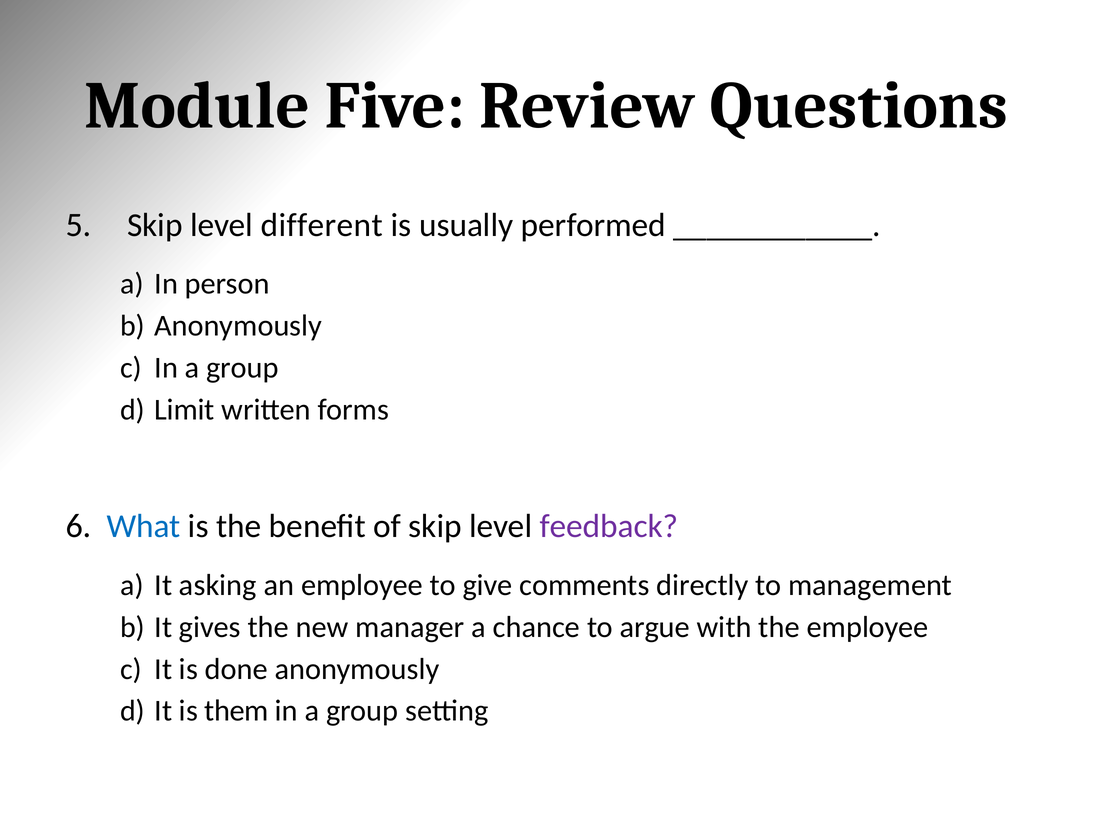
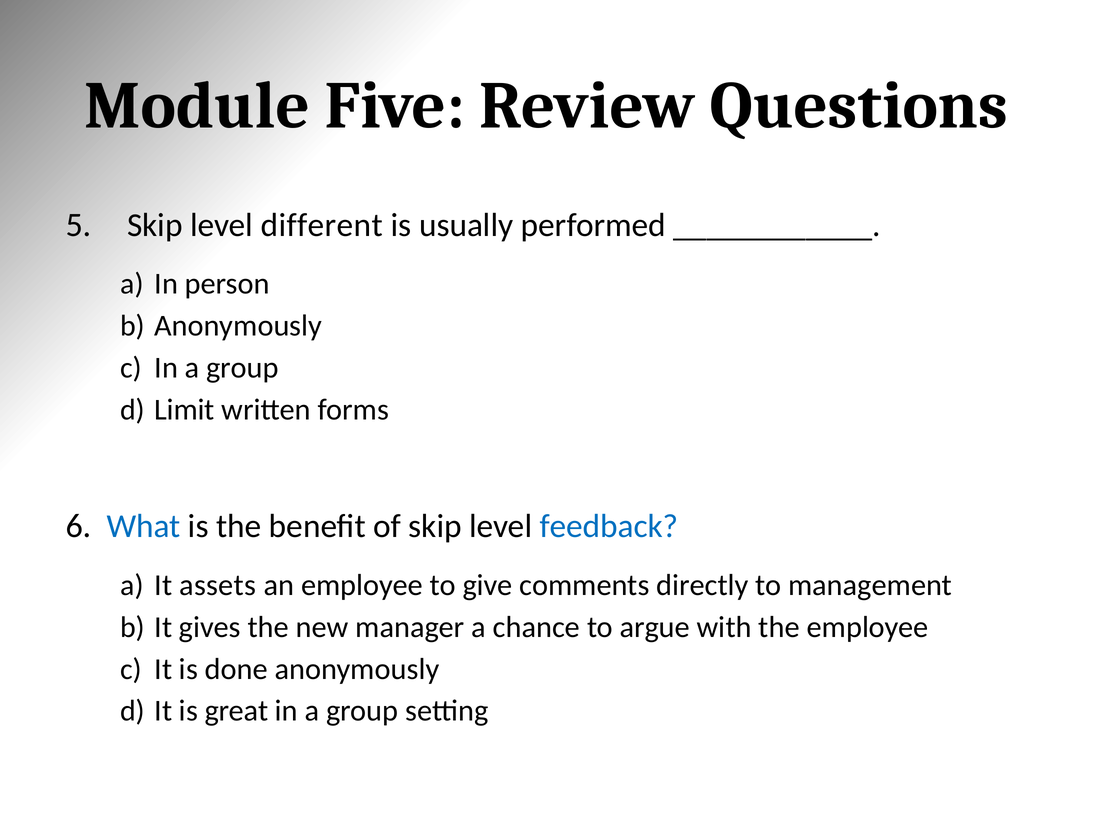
feedback colour: purple -> blue (609, 526)
asking: asking -> assets (218, 585)
them: them -> great (236, 711)
